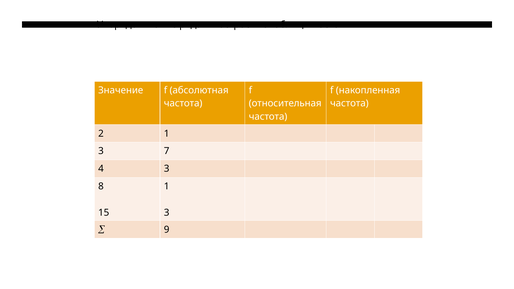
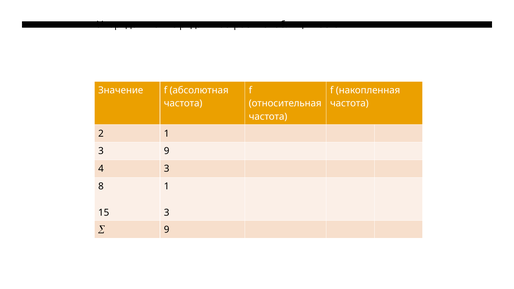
3 7: 7 -> 9 (167, 151)
